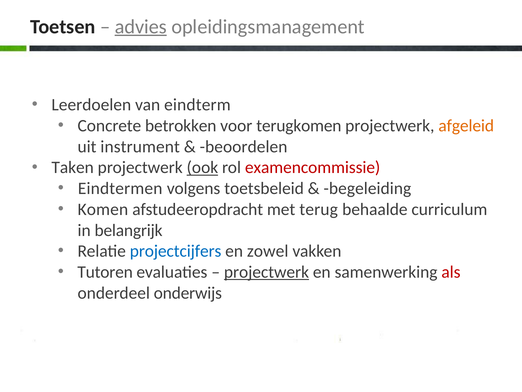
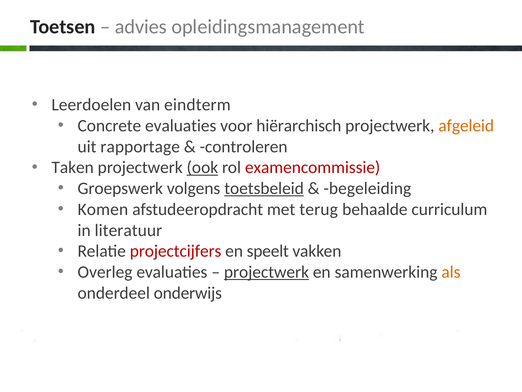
advies underline: present -> none (141, 27)
Concrete betrokken: betrokken -> evaluaties (181, 126)
terugkomen: terugkomen -> hiërarchisch (299, 126)
instrument: instrument -> rapportage (140, 146)
beoordelen: beoordelen -> controleren (244, 146)
Eindtermen: Eindtermen -> Groepswerk (120, 188)
toetsbeleid underline: none -> present (264, 188)
belangrijk: belangrijk -> literatuur (128, 230)
projectcijfers colour: blue -> red (176, 251)
zowel: zowel -> speelt (268, 251)
Tutoren: Tutoren -> Overleg (105, 272)
als colour: red -> orange (451, 272)
